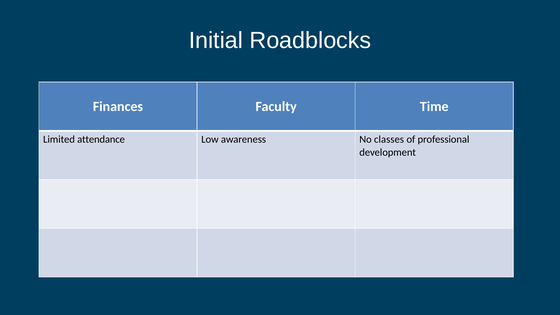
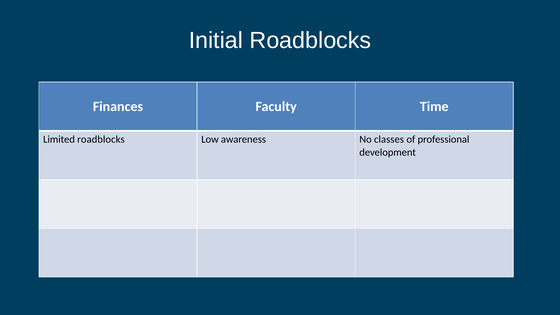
Limited attendance: attendance -> roadblocks (101, 139)
